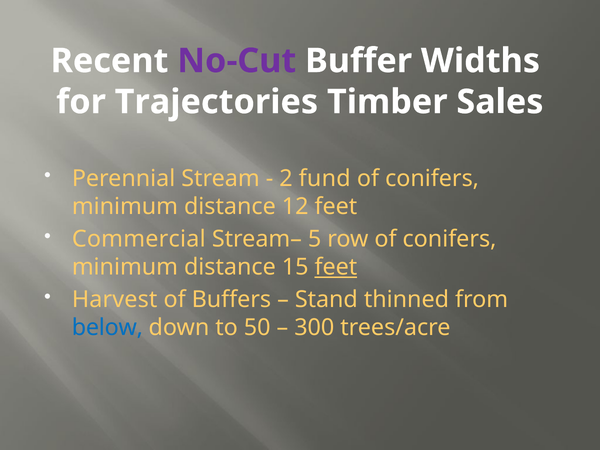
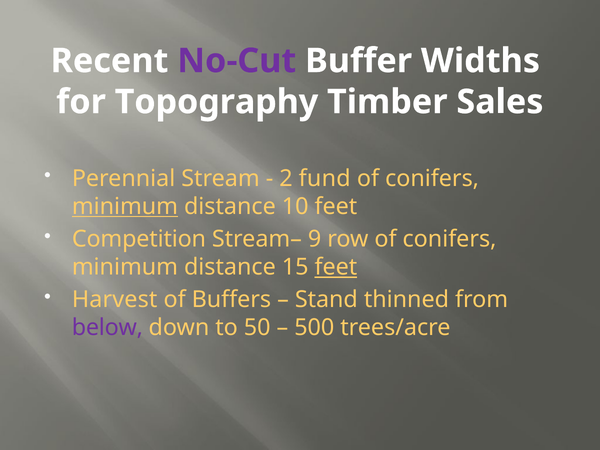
Trajectories: Trajectories -> Topography (216, 102)
minimum underline: none -> present (125, 206)
12: 12 -> 10 (295, 206)
Commercial: Commercial -> Competition (139, 239)
5: 5 -> 9 (315, 239)
below colour: blue -> purple (107, 328)
300: 300 -> 500 (314, 328)
